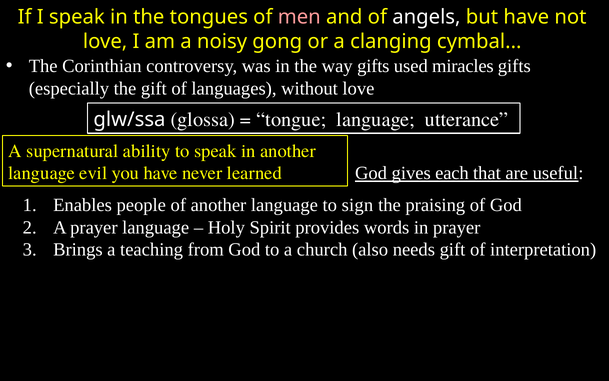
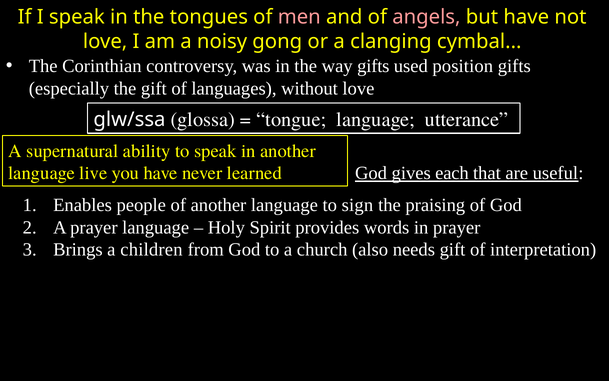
angels colour: white -> pink (426, 17)
miracles: miracles -> position (463, 66)
evil: evil -> live (93, 173)
teaching: teaching -> children (151, 250)
